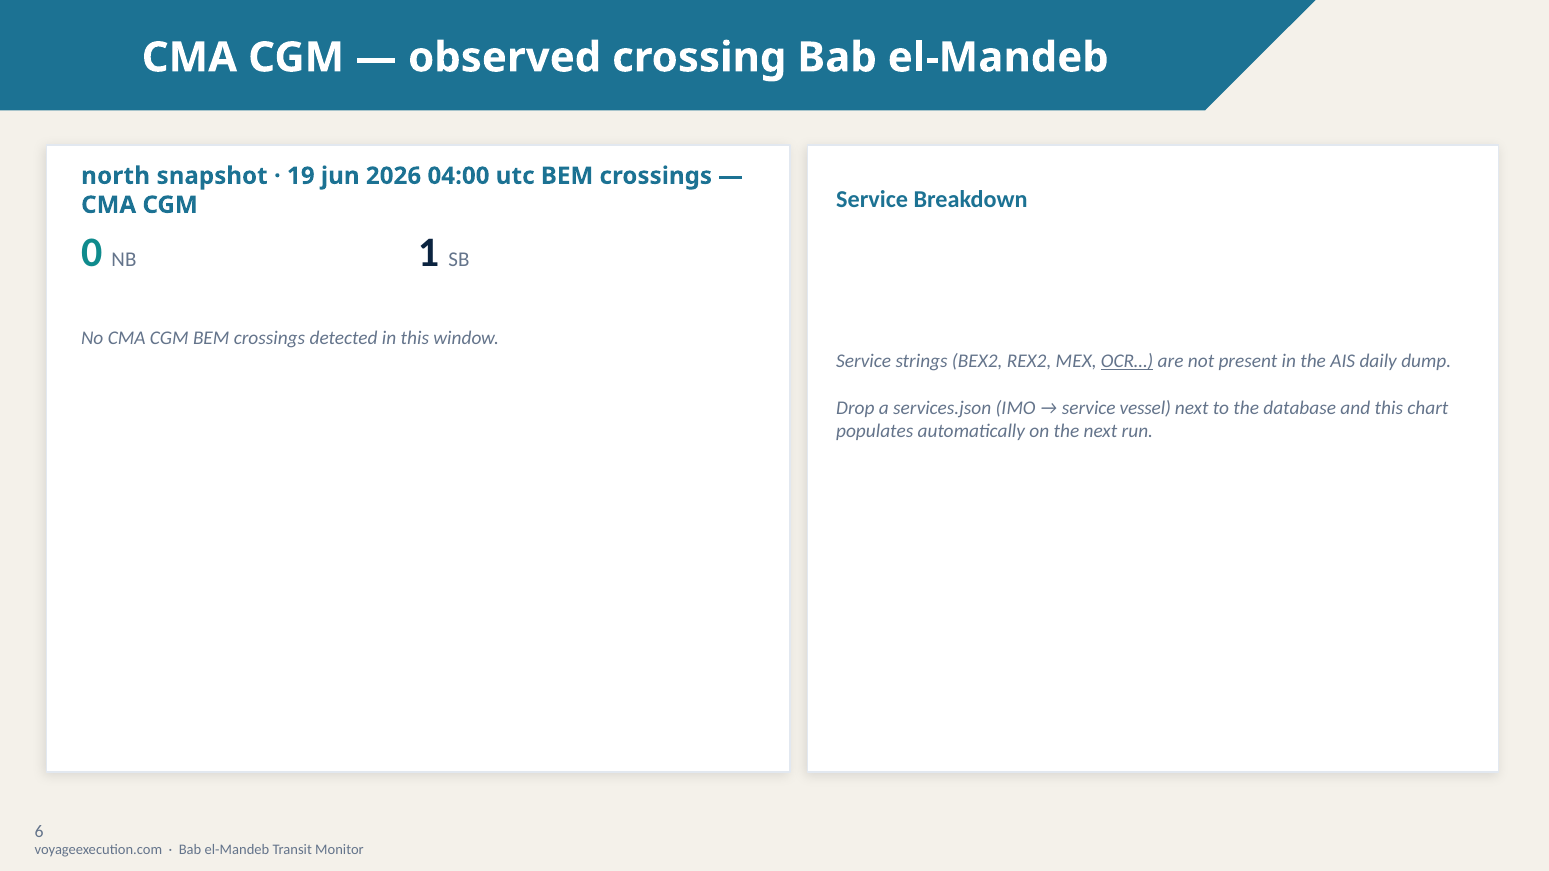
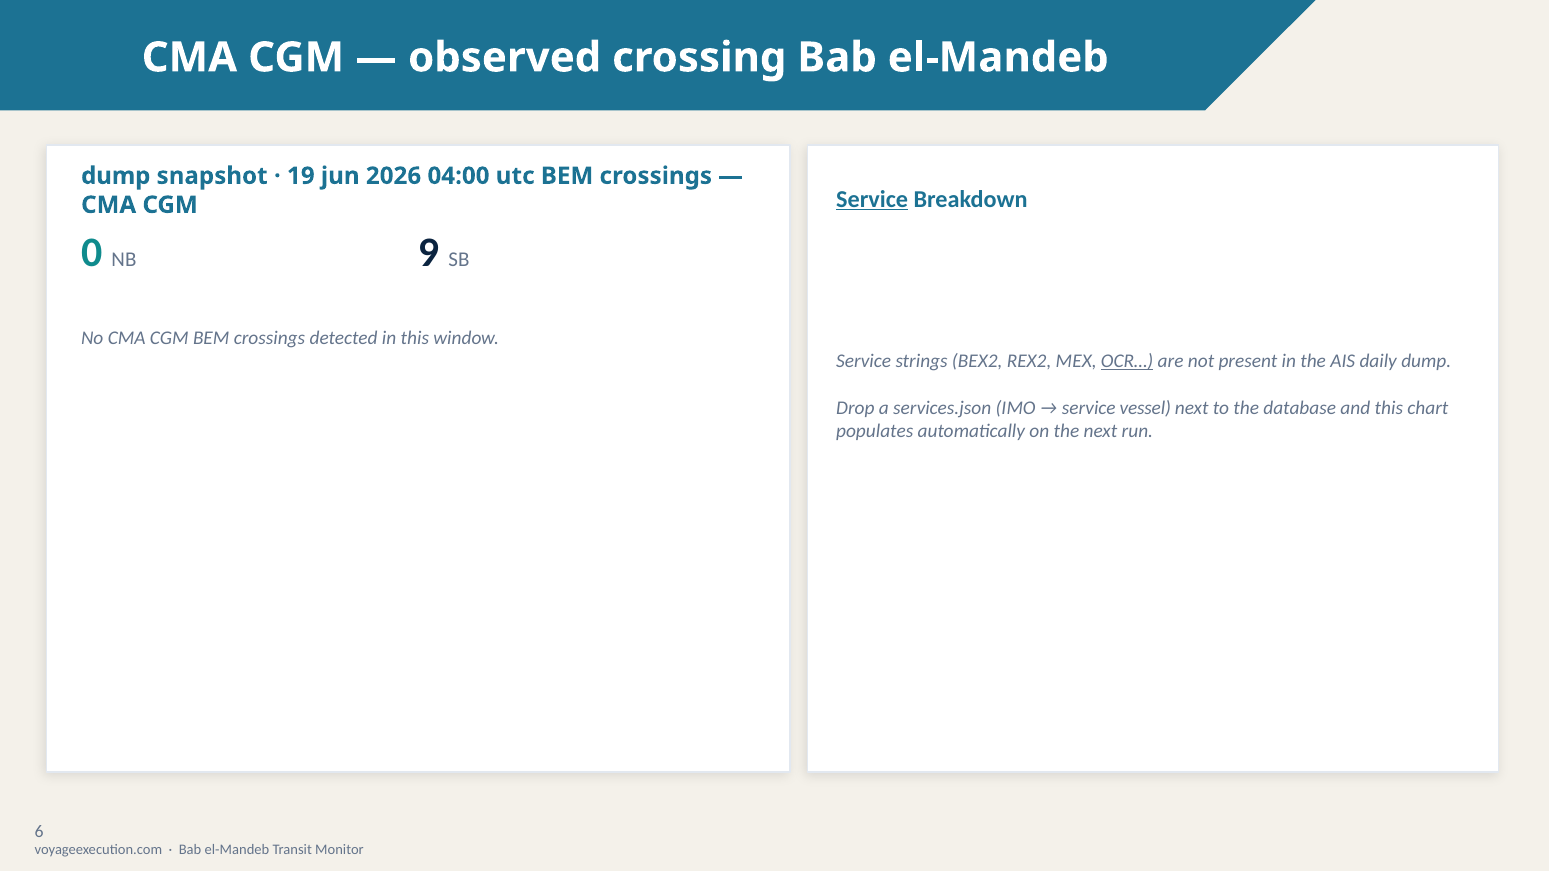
north: north -> dump (116, 176)
Service underline: none -> present (872, 199)
1: 1 -> 9 (429, 253)
